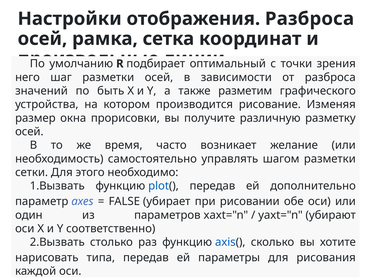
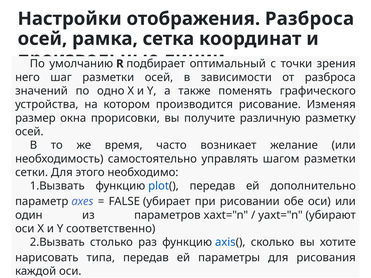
быть: быть -> одно (111, 91)
разметим: разметим -> поменять (245, 91)
